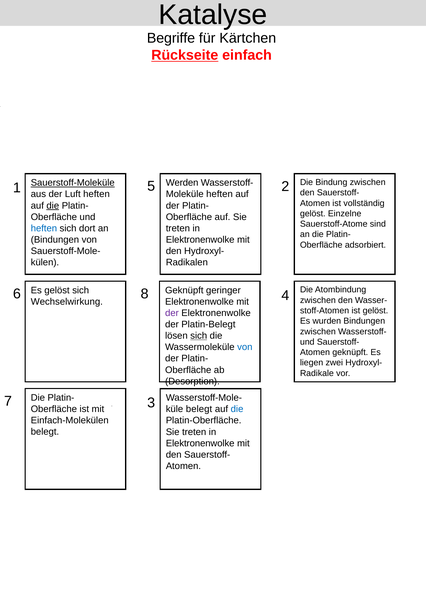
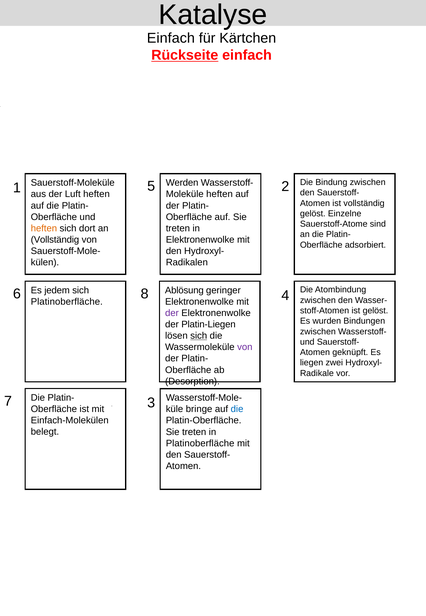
Begriffe: Begriffe -> Einfach (171, 38)
Sauerstoff-Moleküle underline: present -> none (73, 183)
die underline: present -> none (53, 205)
heften colour: blue -> orange (44, 228)
Bindungen: Bindungen -> Vollständig (55, 239)
Es gelöst: gelöst -> jedem (57, 290)
Geknüpft: Geknüpft -> Ablösung (184, 290)
Wechselwirkung: Wechselwirkung -> Platinoberfläche (67, 301)
Platin-Belegt: Platin-Belegt -> Platin-Liegen (209, 324)
von colour: blue -> purple (245, 347)
belegt: belegt -> bringe (199, 409)
Elektronenwolke: Elektronenwolke -> Platinoberfläche (200, 443)
